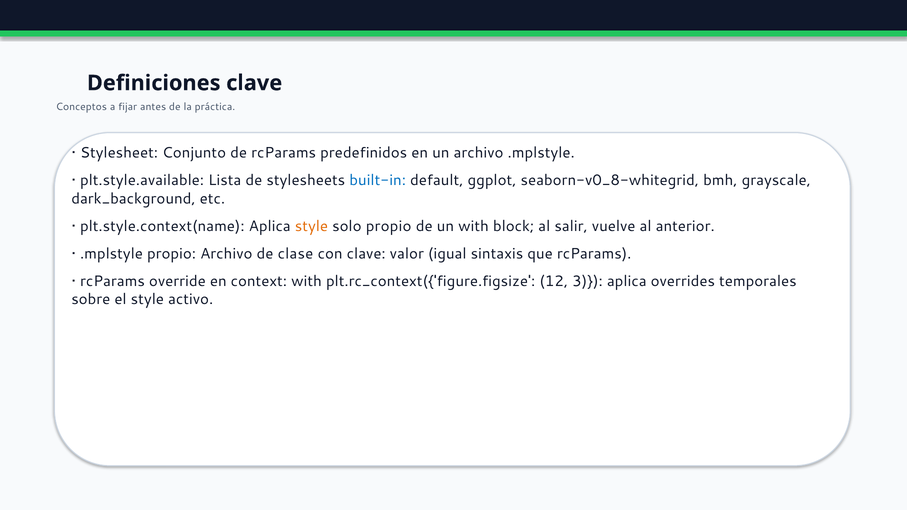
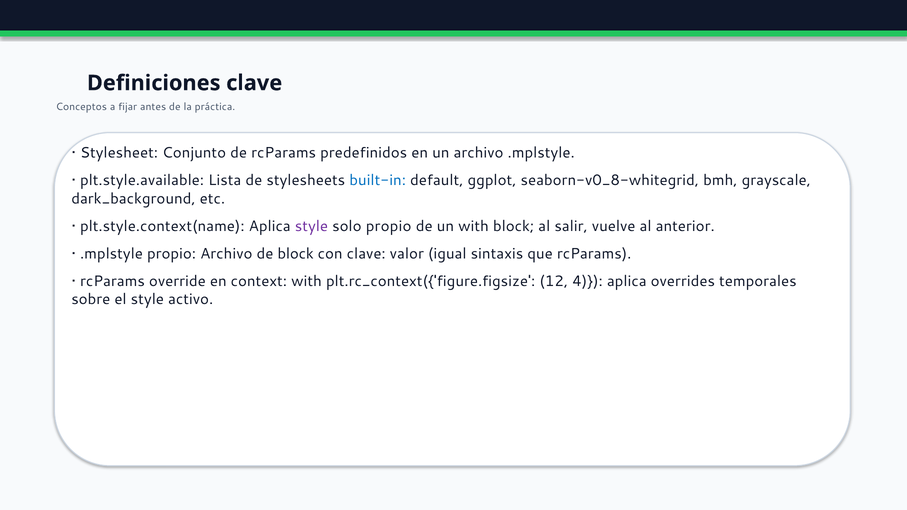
style colour: orange -> purple (311, 226)
de clase: clase -> block (296, 254)
3: 3 -> 4 (588, 281)
